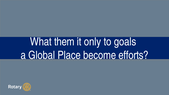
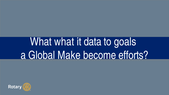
What them: them -> what (64, 42)
only: only -> data (93, 42)
Place: Place -> Make (69, 55)
